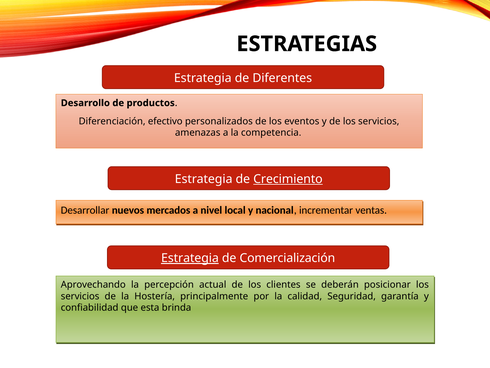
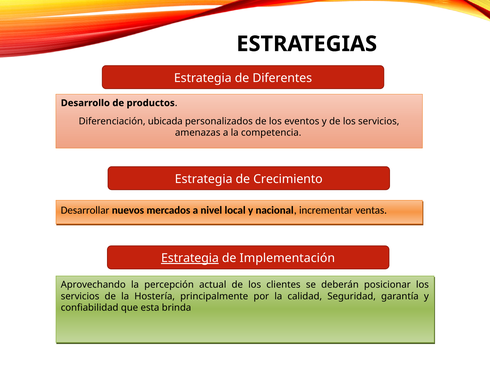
efectivo: efectivo -> ubicada (165, 121)
Crecimiento underline: present -> none (288, 179)
Comercialización: Comercialización -> Implementación (287, 258)
